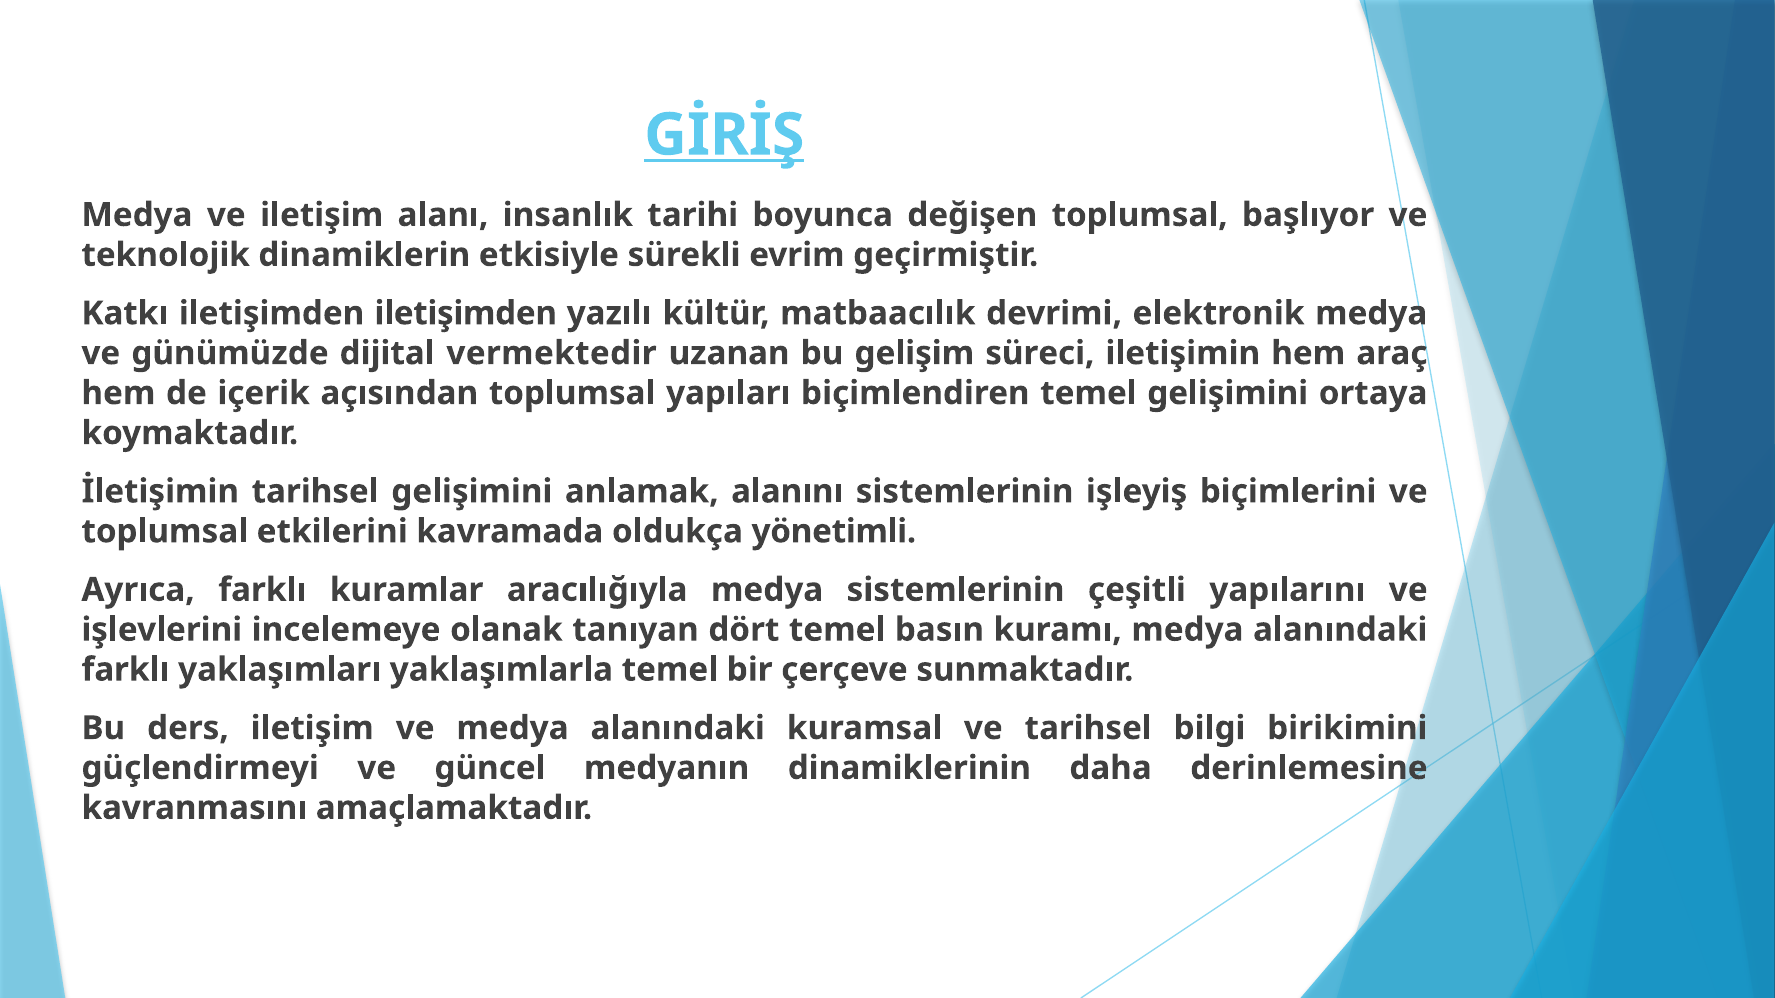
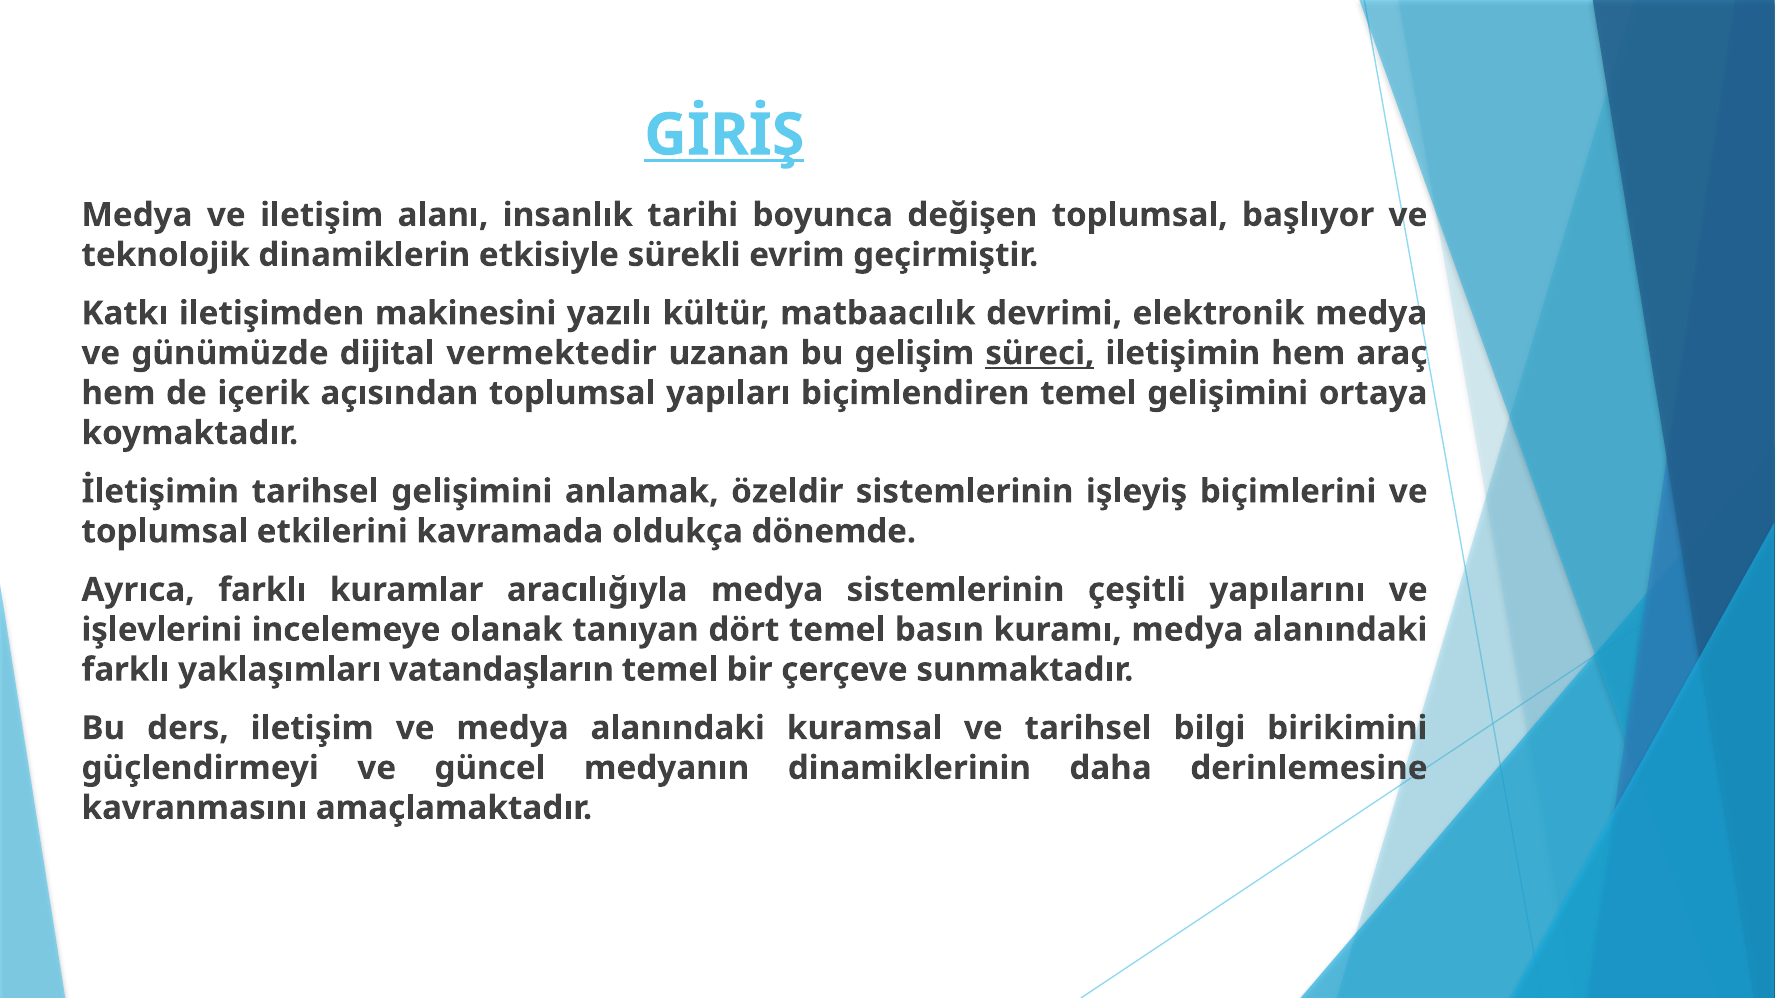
iletişimden iletişimden: iletişimden -> makinesini (466, 313)
süreci underline: none -> present (1040, 353)
alanını: alanını -> özeldir (787, 492)
yönetimli: yönetimli -> dönemde (834, 532)
yaklaşımlarla: yaklaşımlarla -> vatandaşların (502, 670)
